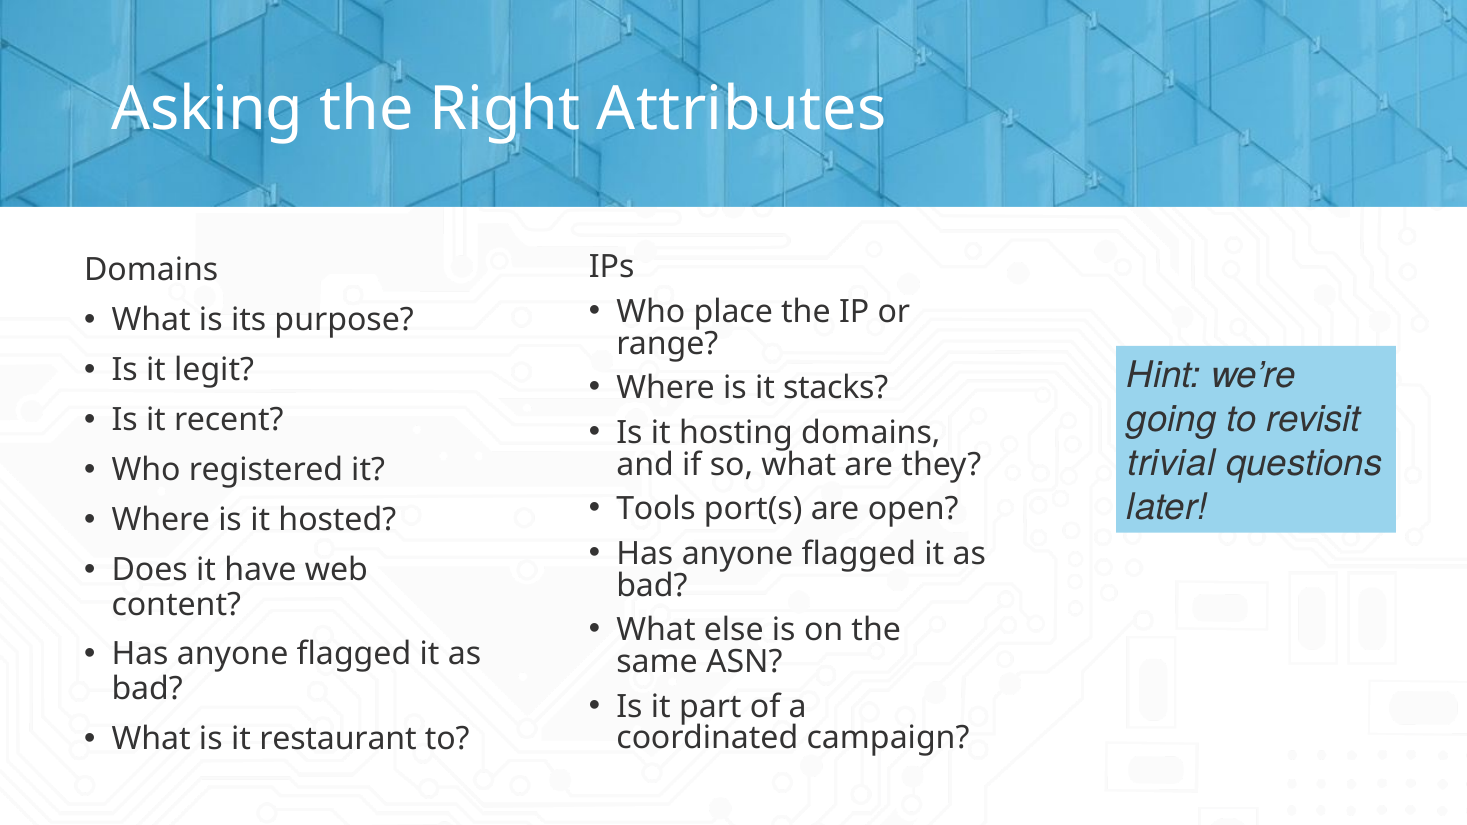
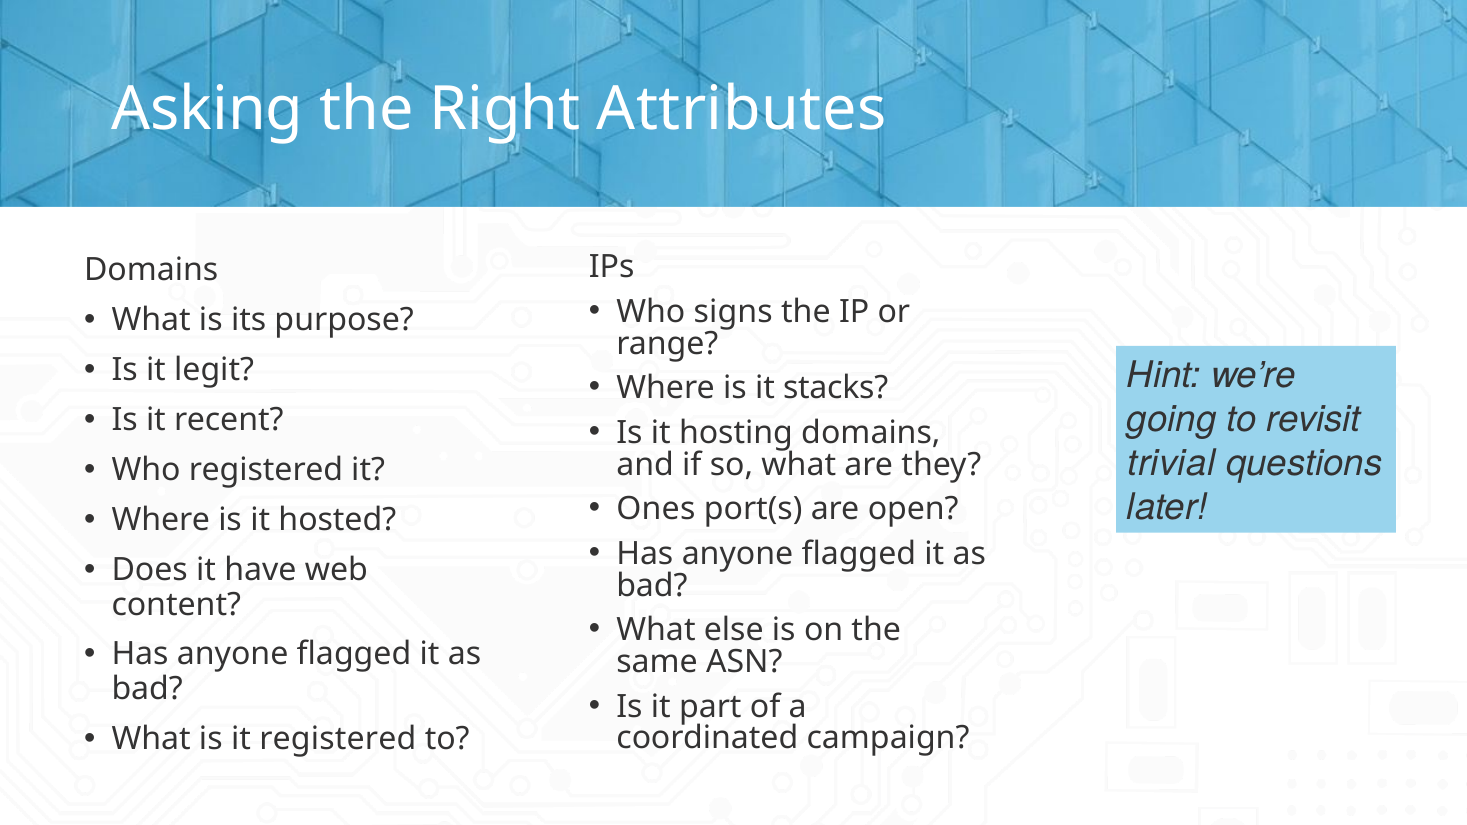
place: place -> signs (733, 312)
Tools: Tools -> Ones (656, 510)
it restaurant: restaurant -> registered (338, 739)
